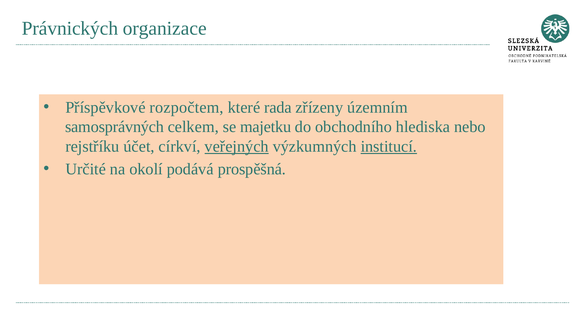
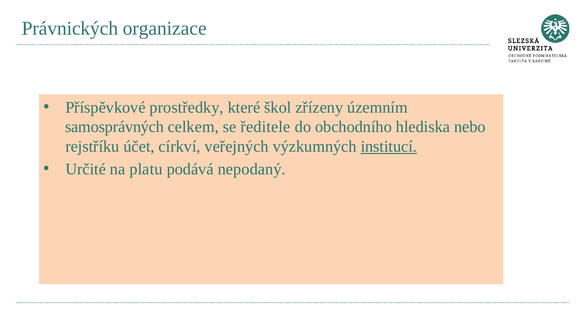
rozpočtem: rozpočtem -> prostředky (187, 107)
rada: rada -> škol (278, 107)
majetku: majetku -> ředitele (265, 127)
veřejných underline: present -> none (237, 146)
okolí: okolí -> platu (146, 169)
prospěšná: prospěšná -> nepodaný (252, 169)
